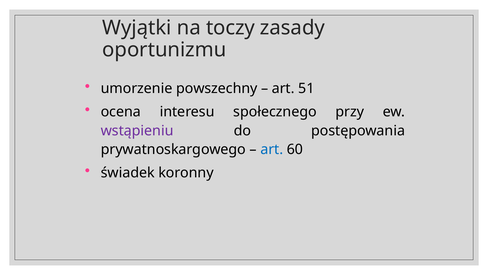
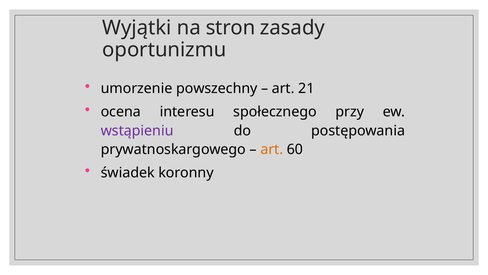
toczy: toczy -> stron (230, 28)
51: 51 -> 21 (306, 88)
art colour: blue -> orange (272, 149)
